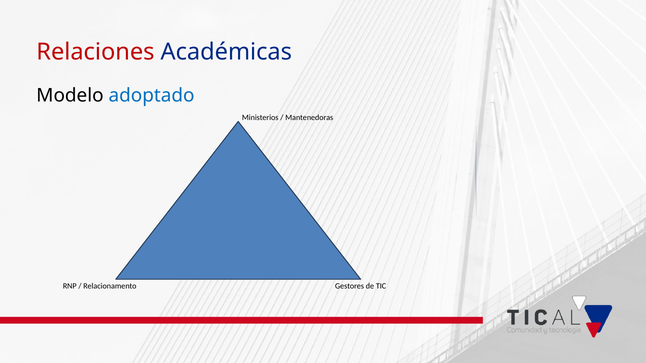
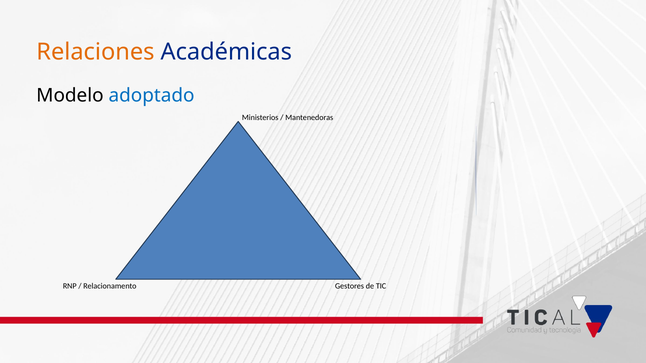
Relaciones colour: red -> orange (95, 52)
